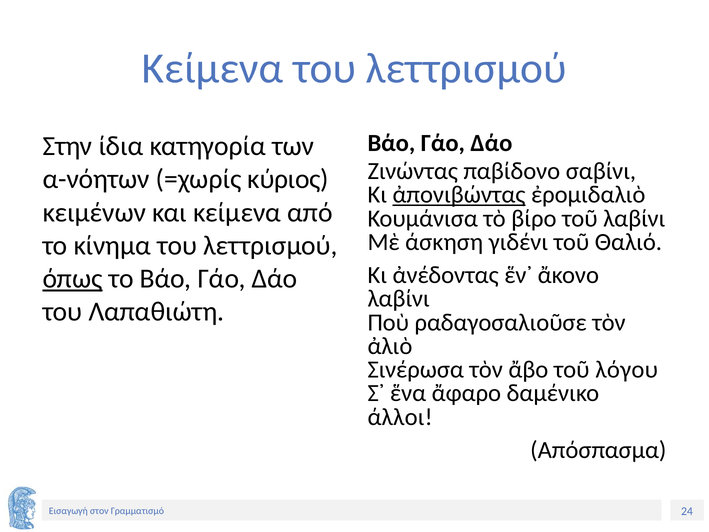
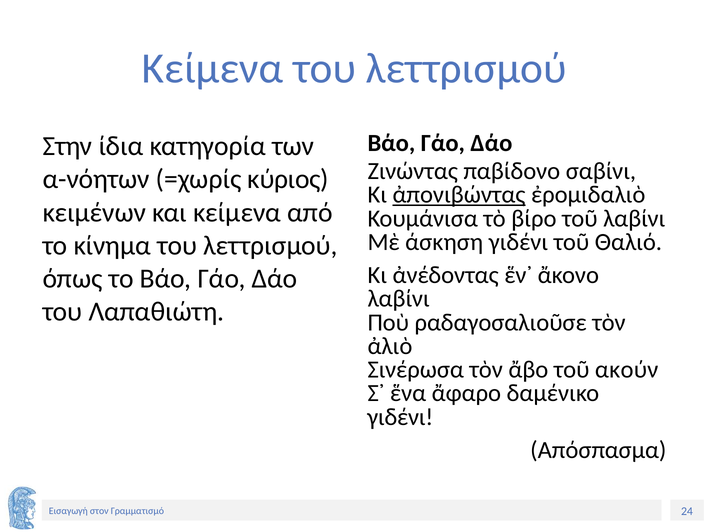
όπως underline: present -> none (73, 279)
λόγου: λόγου -> ακούν (627, 369)
άλλοι: άλλοι -> γιδένι (400, 417)
